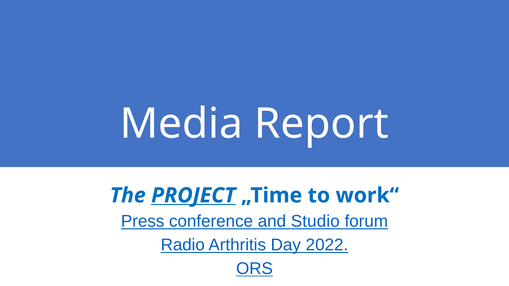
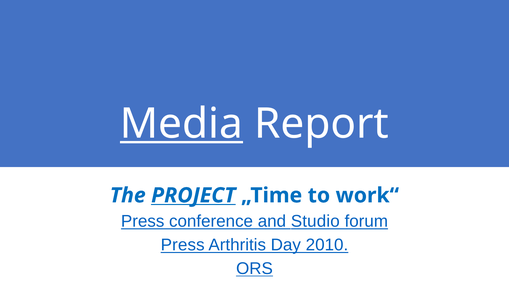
Media underline: none -> present (181, 124)
Radio: Radio -> Press (183, 245)
2022: 2022 -> 2010 (327, 245)
